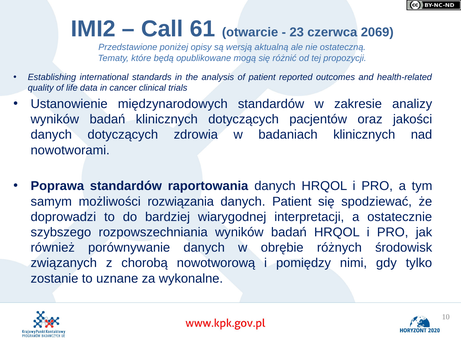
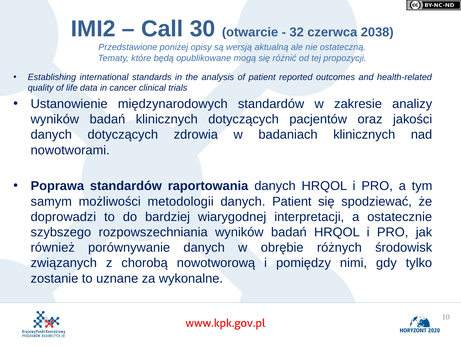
61: 61 -> 30 (203, 29)
23: 23 -> 32 (297, 32)
2069: 2069 -> 2038 (377, 32)
rozwiązania: rozwiązania -> metodologii (181, 201)
